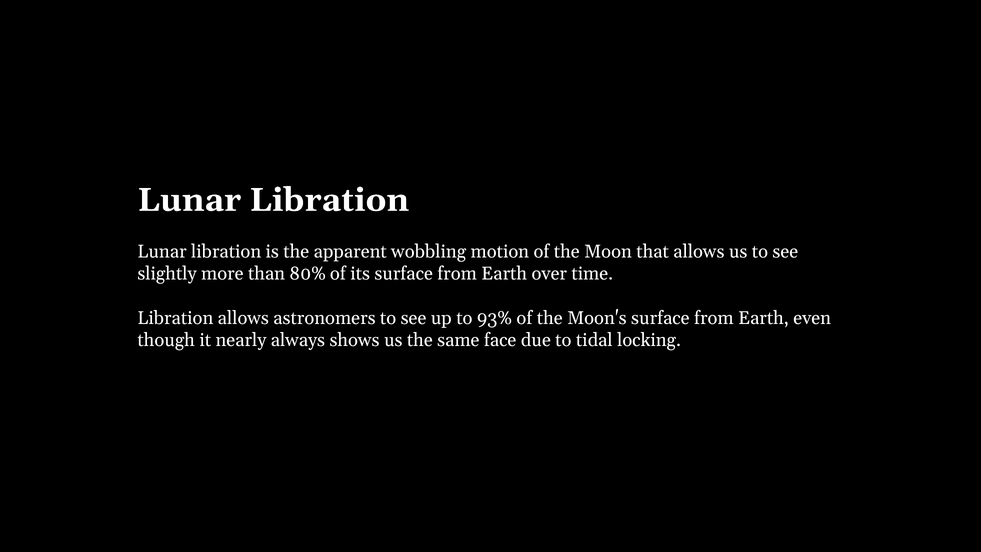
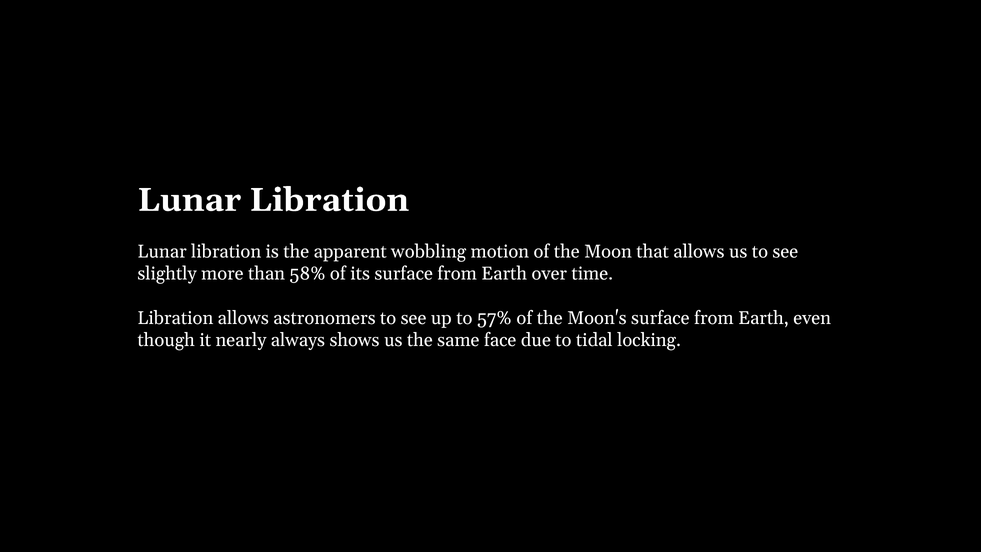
80%: 80% -> 58% (308, 274)
93%: 93% -> 57% (494, 318)
